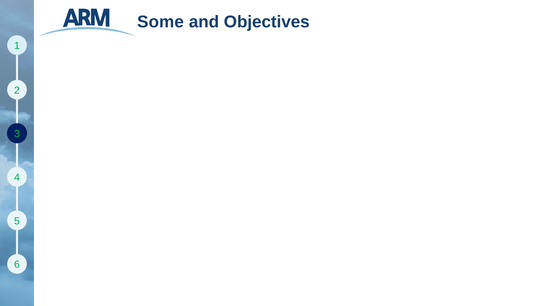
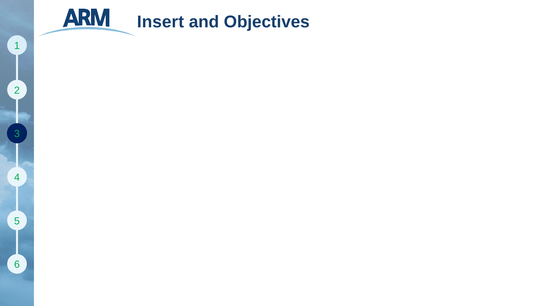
Some: Some -> Insert (160, 22)
